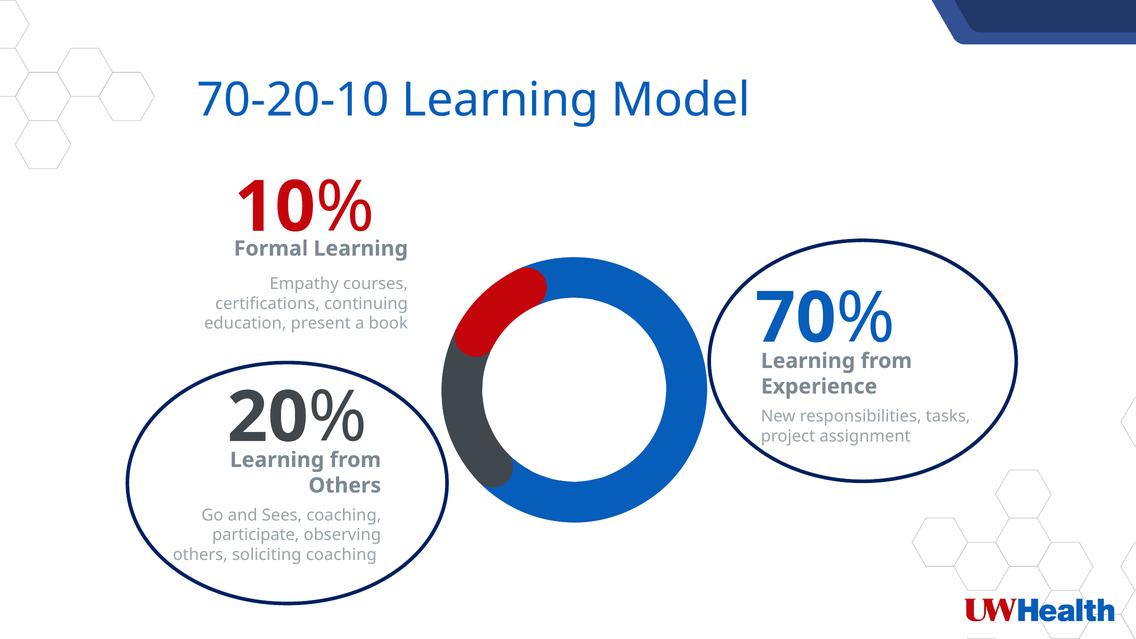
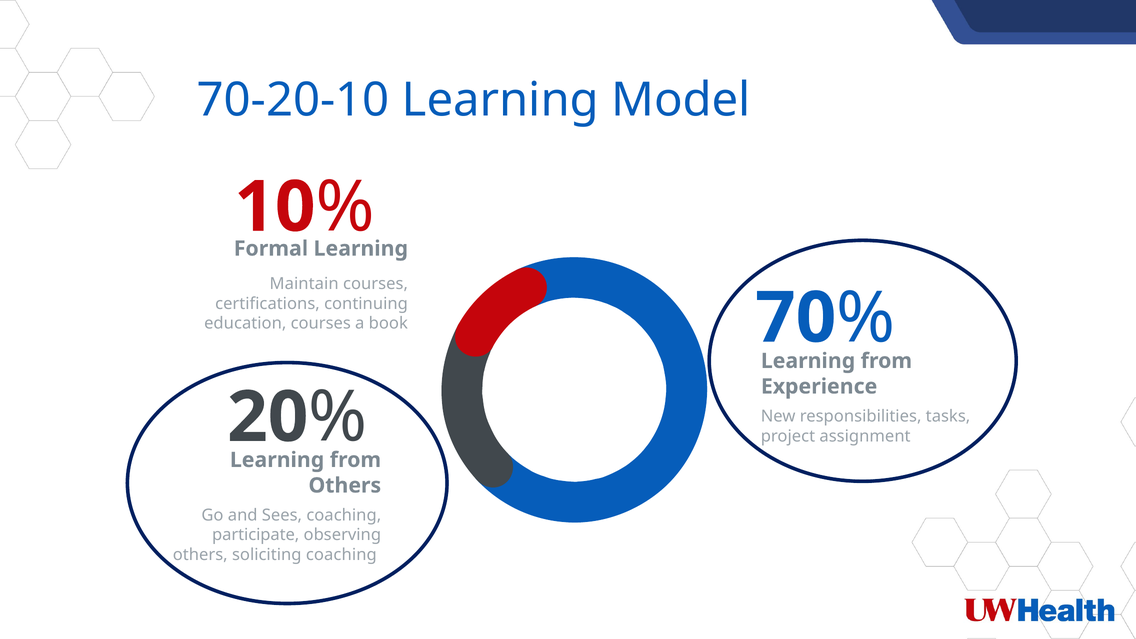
Empathy: Empathy -> Maintain (304, 284)
education present: present -> courses (321, 324)
